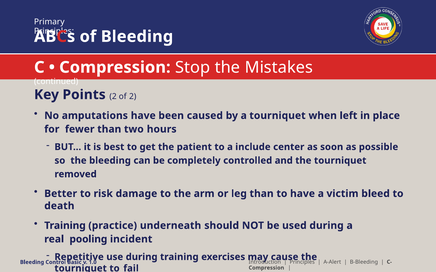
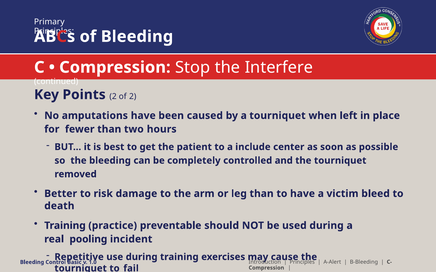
Mistakes: Mistakes -> Interfere (279, 67)
underneath: underneath -> preventable (171, 226)
